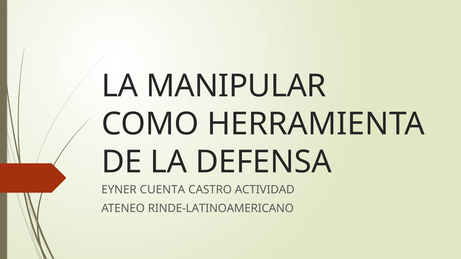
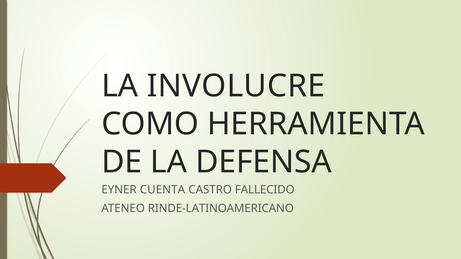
MANIPULAR: MANIPULAR -> INVOLUCRE (236, 86)
ACTIVIDAD: ACTIVIDAD -> FALLECIDO (265, 190)
